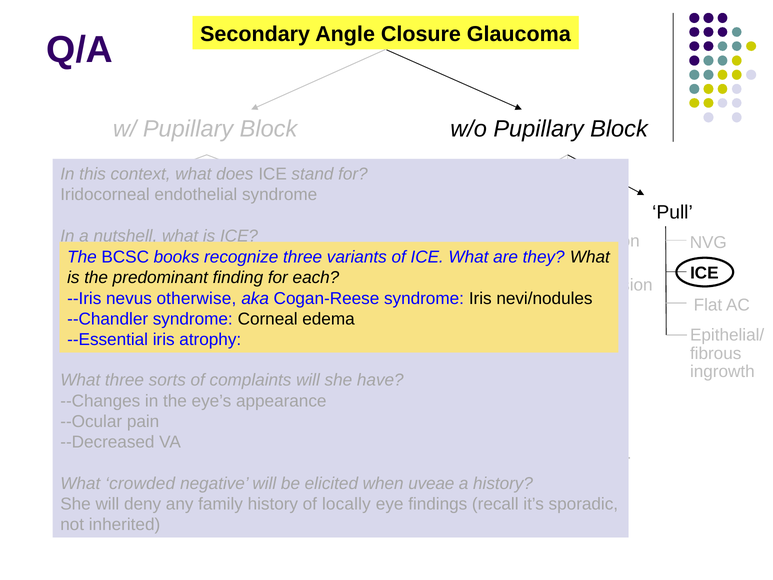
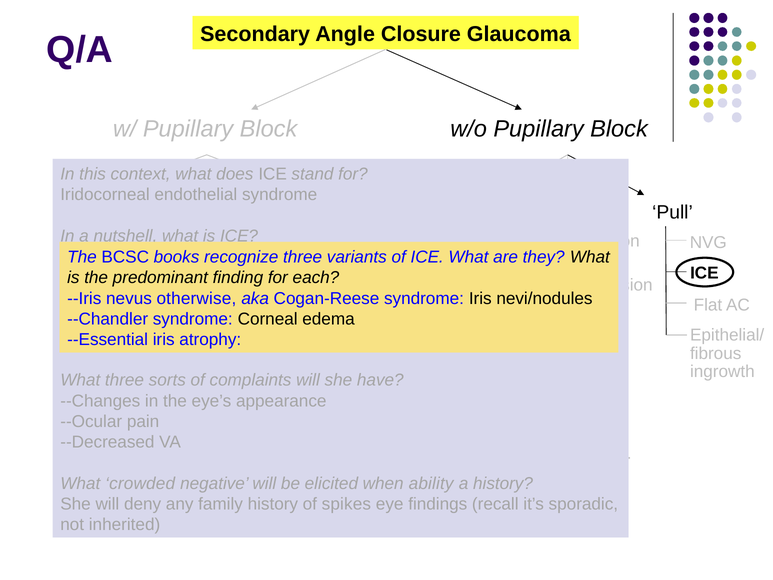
uveae: uveae -> ability (431, 483)
locally: locally -> spikes (346, 504)
